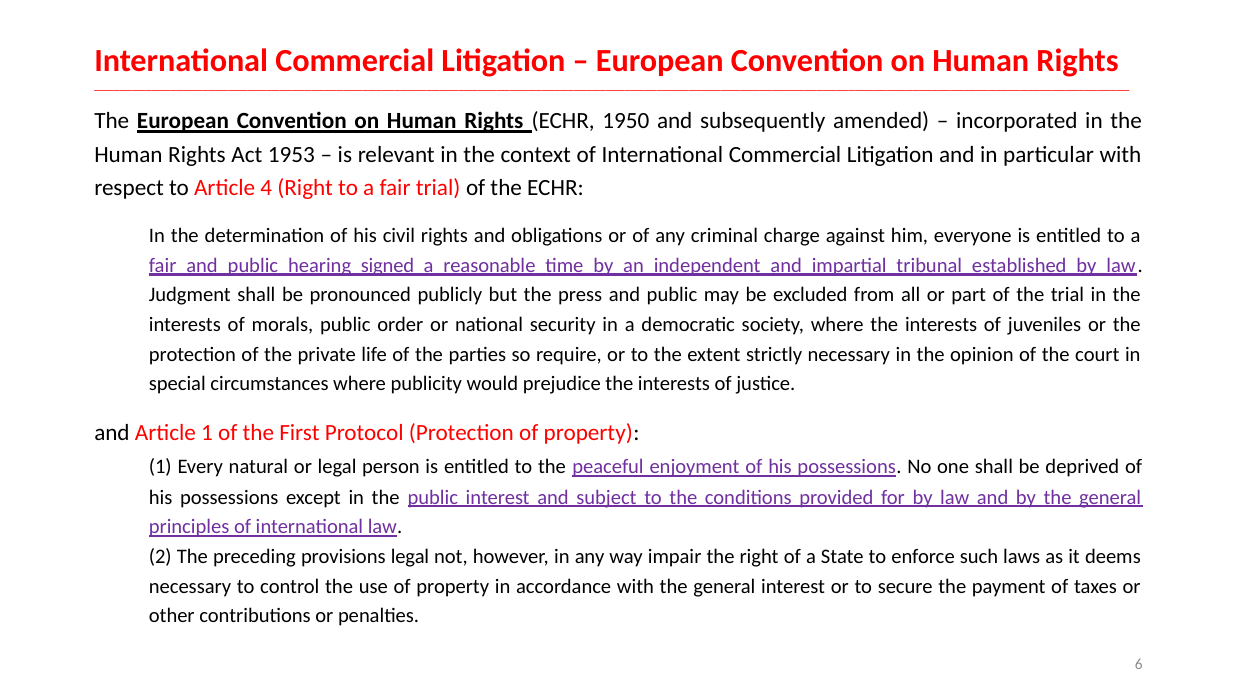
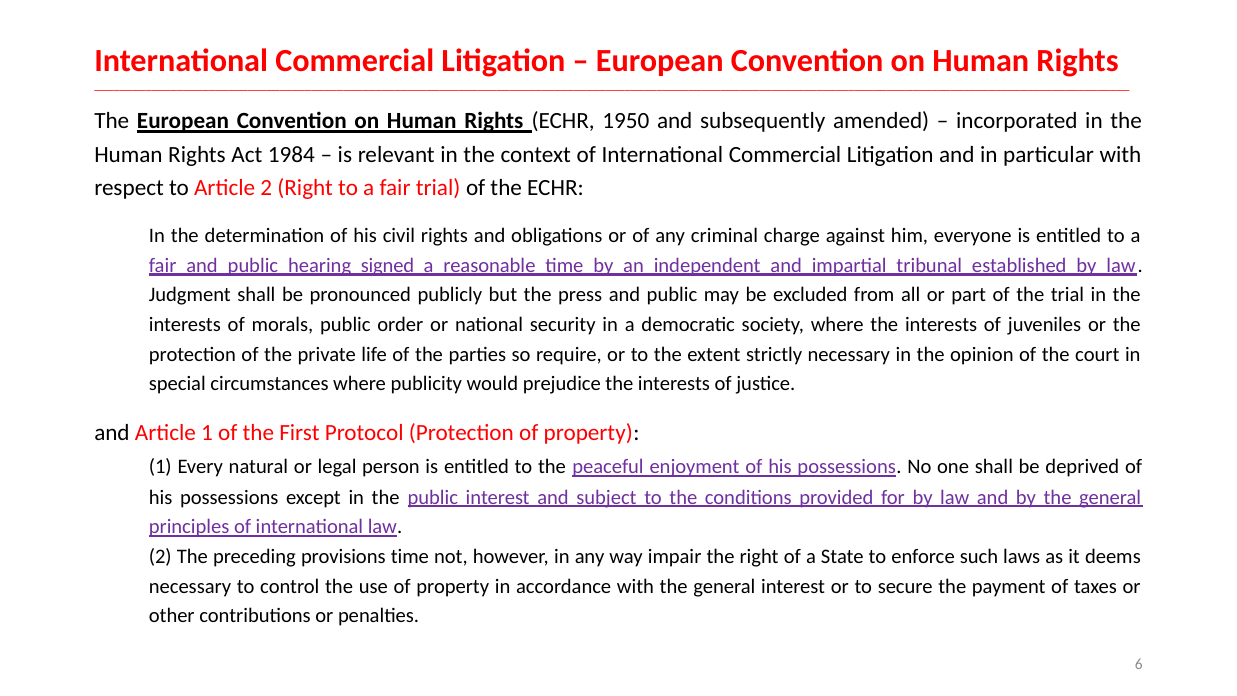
1953: 1953 -> 1984 (291, 155)
Article 4: 4 -> 2 (266, 188)
provisions legal: legal -> time (410, 557)
